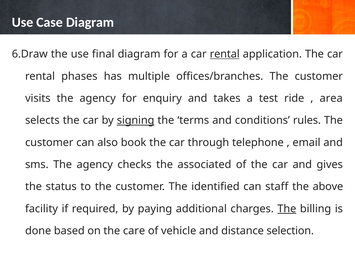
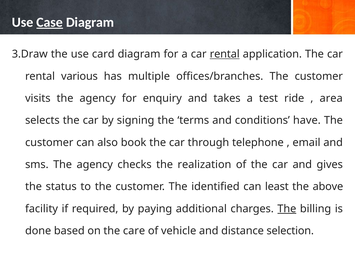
Case underline: none -> present (50, 22)
6.Draw: 6.Draw -> 3.Draw (30, 54)
final: final -> card (103, 54)
phases: phases -> various (79, 76)
signing underline: present -> none (136, 121)
rules: rules -> have (307, 121)
associated: associated -> realization (204, 165)
staff: staff -> least (277, 187)
